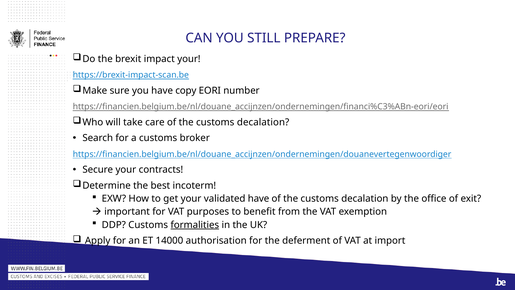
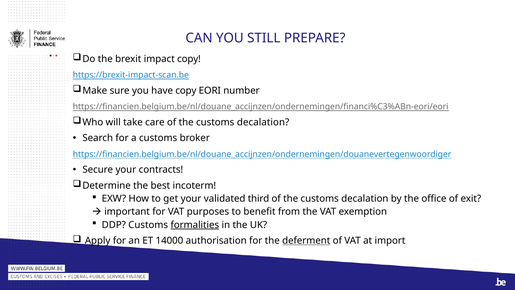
impact your: your -> copy (189, 59)
validated have: have -> third (259, 198)
deferment underline: none -> present (306, 240)
